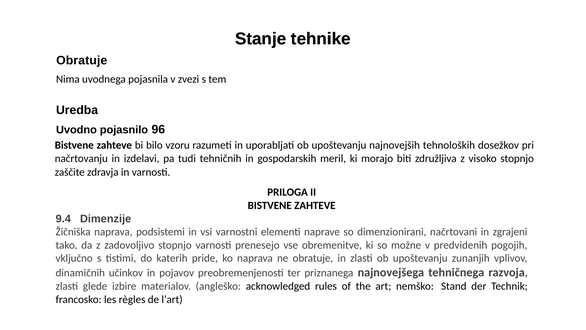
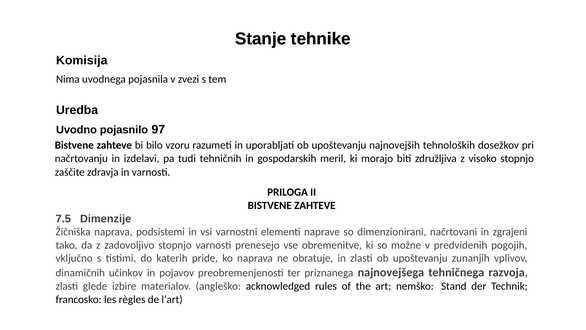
Obratuje: Obratuje -> Komisija (82, 61)
96: 96 -> 97 (158, 129)
9.4: 9.4 -> 7.5 (63, 218)
